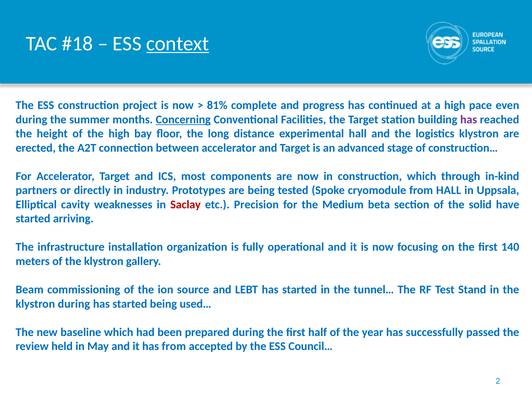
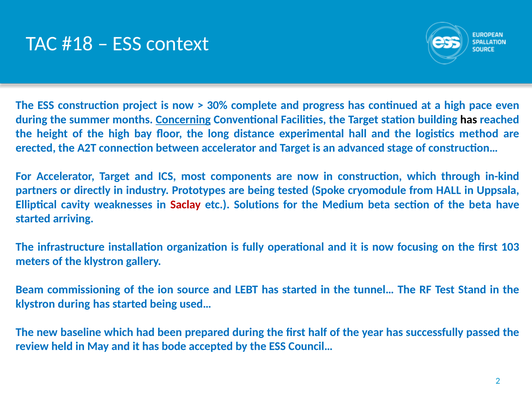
context underline: present -> none (178, 44)
81%: 81% -> 30% (217, 105)
has colour: purple -> black (469, 119)
logistics klystron: klystron -> method (479, 134)
Precision: Precision -> Solutions (256, 205)
the solid: solid -> beta (480, 205)
140: 140 -> 103 (510, 247)
has from: from -> bode (174, 346)
